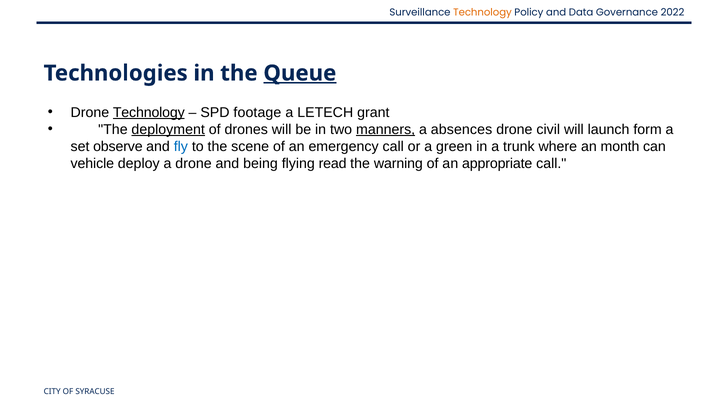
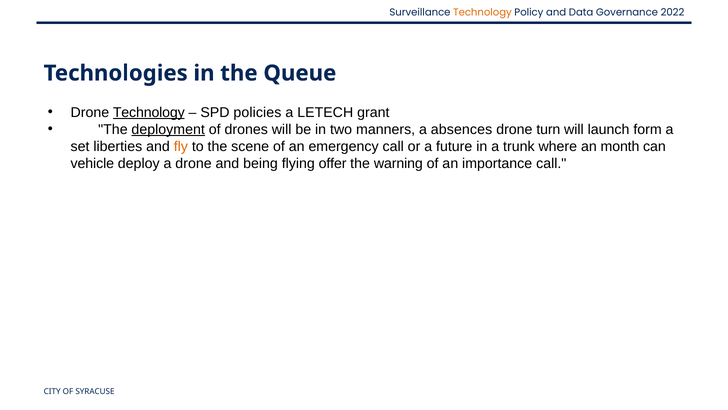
Queue underline: present -> none (300, 73)
footage: footage -> policies (257, 112)
manners underline: present -> none (386, 129)
civil: civil -> turn (548, 129)
observe: observe -> liberties (118, 146)
fly colour: blue -> orange (181, 146)
green: green -> future (454, 146)
read: read -> offer (333, 163)
appropriate: appropriate -> importance (497, 163)
